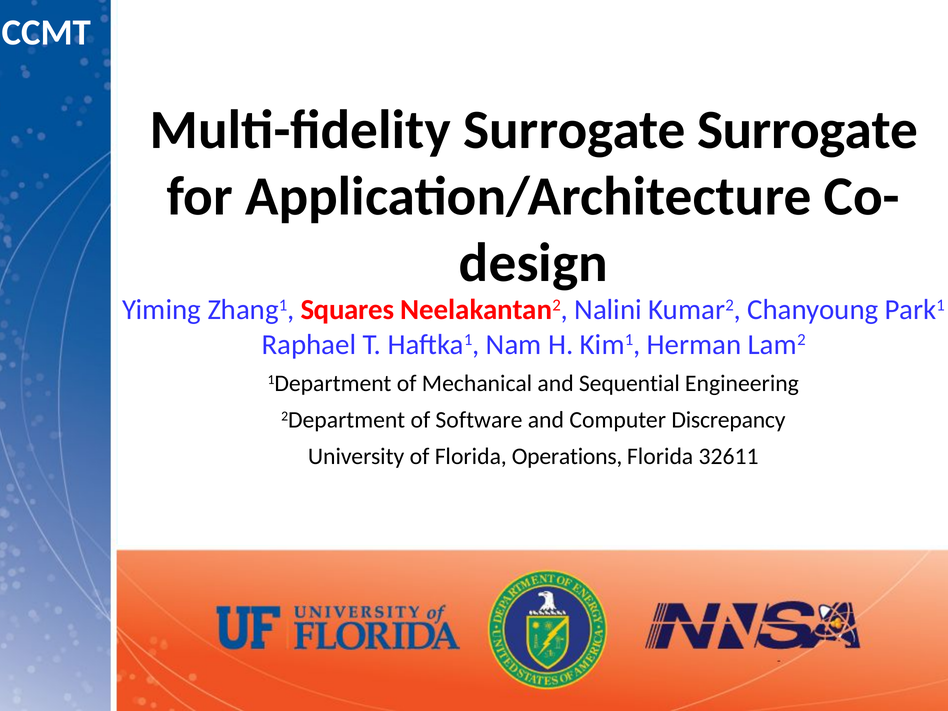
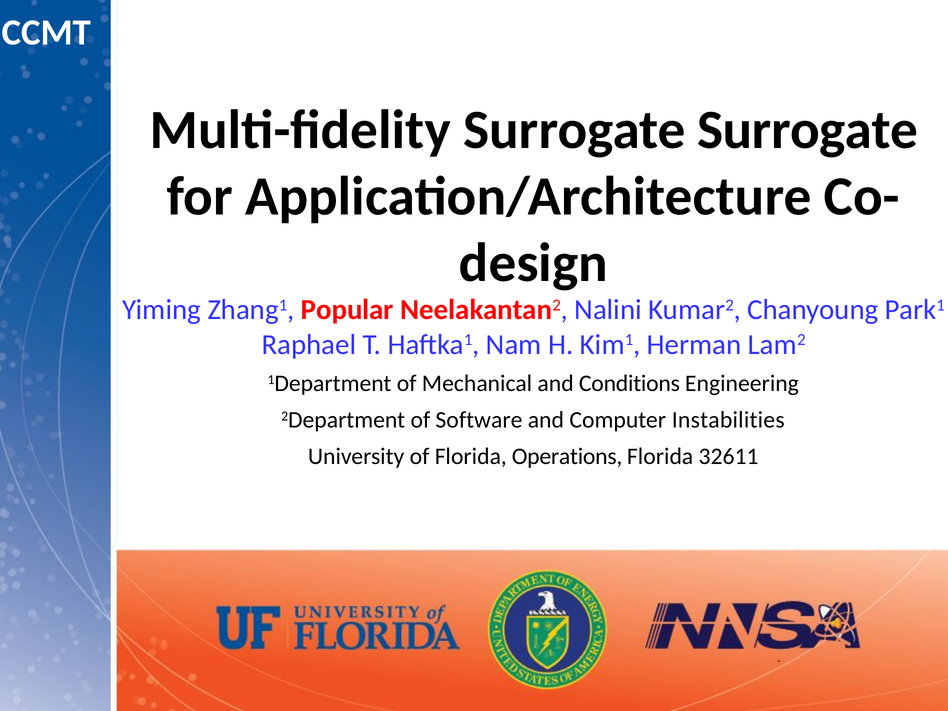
Squares: Squares -> Popular (347, 310)
Sequential: Sequential -> Conditions (629, 384)
Discrepancy: Discrepancy -> Instabilities (728, 420)
